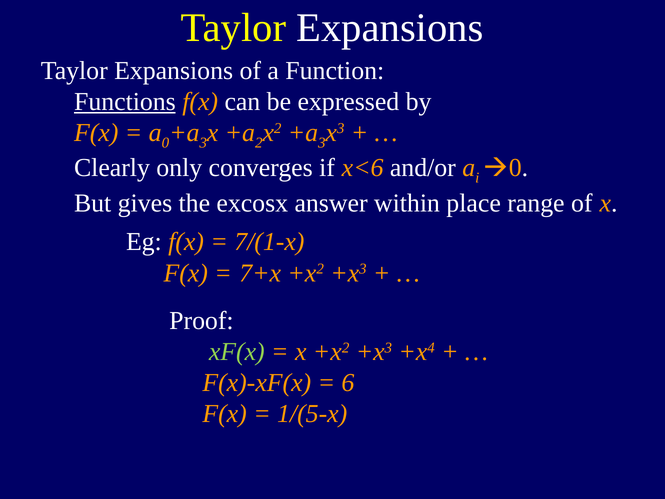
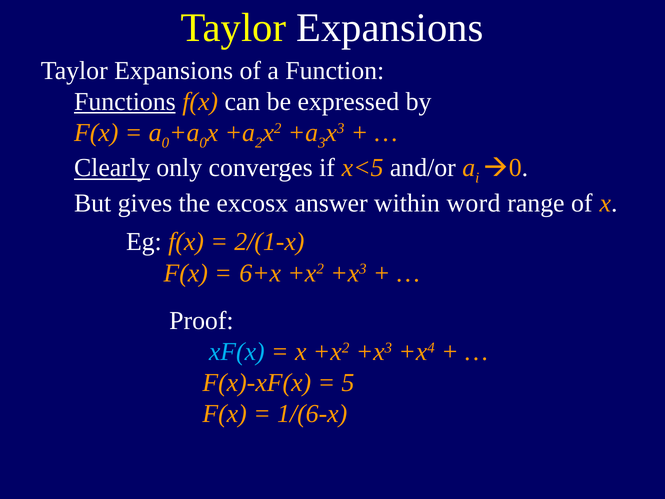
3: 3 -> 0 (203, 143)
Clearly underline: none -> present (112, 168)
x<6: x<6 -> x<5 (363, 168)
place: place -> word (474, 203)
7/(1-x: 7/(1-x -> 2/(1-x (269, 242)
7+x: 7+x -> 6+x (260, 273)
xF(x colour: light green -> light blue (237, 352)
6: 6 -> 5 (348, 383)
1/(5-x: 1/(5-x -> 1/(6-x (312, 414)
